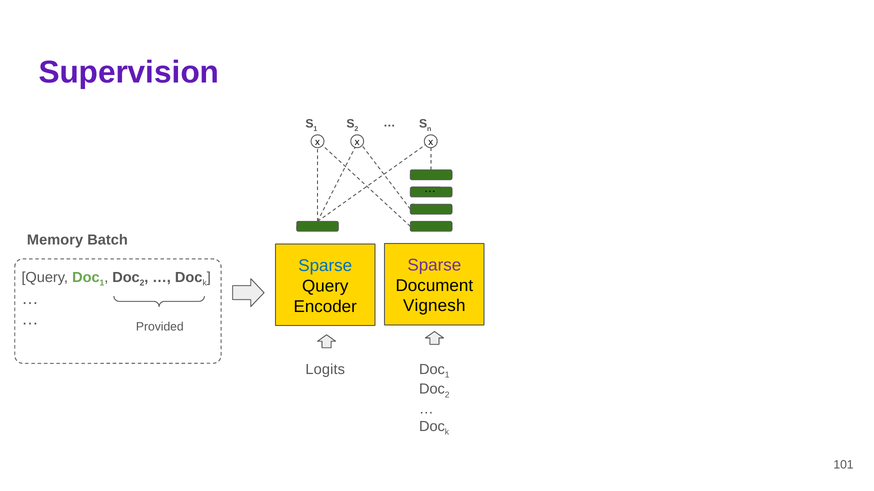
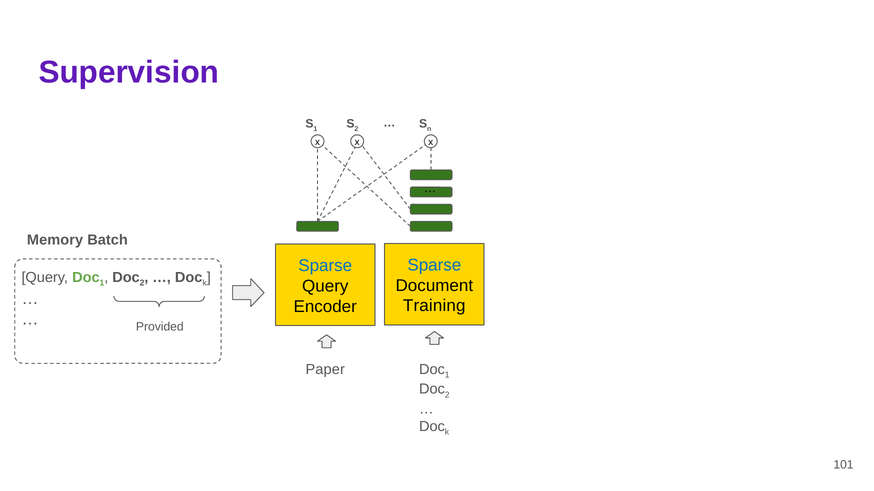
Sparse colour: purple -> blue (434, 265)
Vignesh: Vignesh -> Training (434, 306)
Logits: Logits -> Paper (325, 370)
